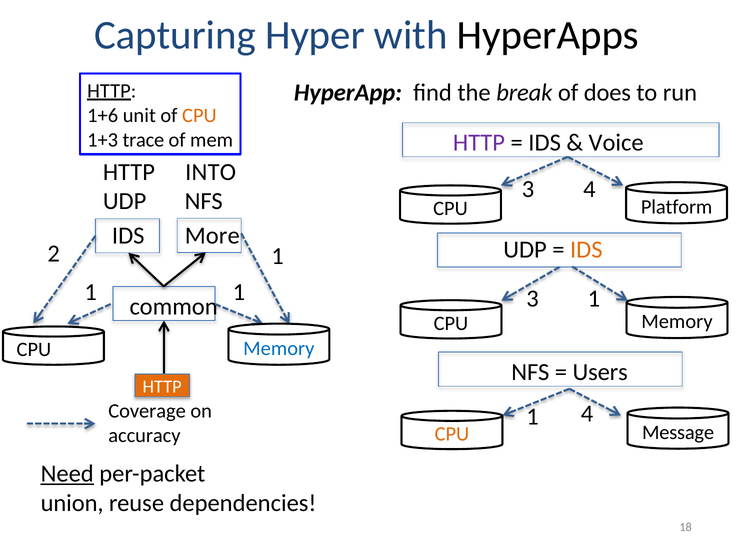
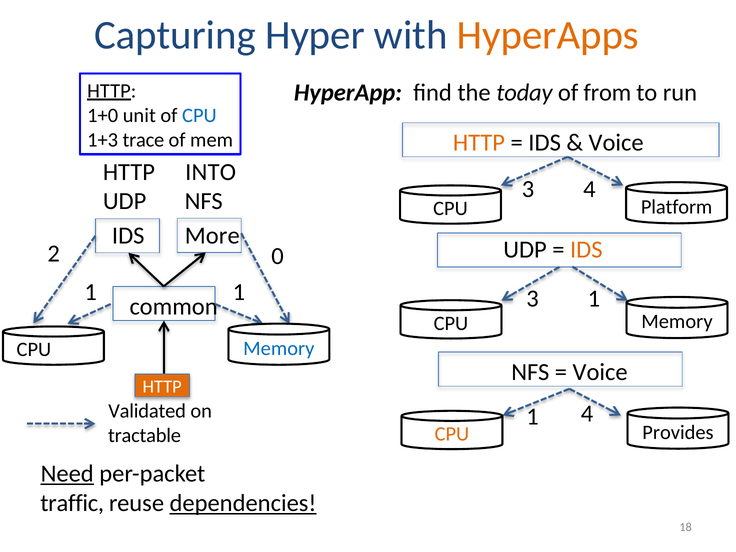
HyperApps colour: black -> orange (548, 35)
break: break -> today (524, 93)
does: does -> from (607, 93)
1+6: 1+6 -> 1+0 (103, 115)
CPU colour: orange -> blue (199, 115)
HTTP colour: purple -> orange (479, 143)
2 1: 1 -> 0 (277, 256)
Users: Users -> Voice (600, 372)
Coverage: Coverage -> Validated (147, 411)
Message: Message -> Provides (678, 432)
accuracy: accuracy -> tractable (145, 435)
union: union -> traffic (72, 503)
dependencies underline: none -> present (243, 503)
